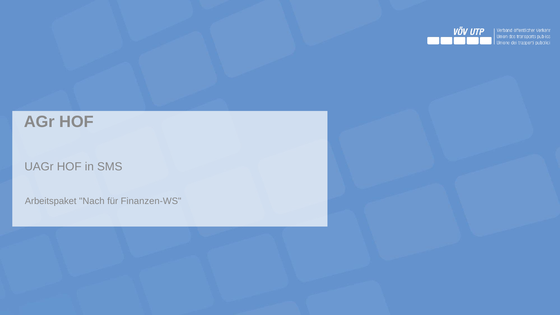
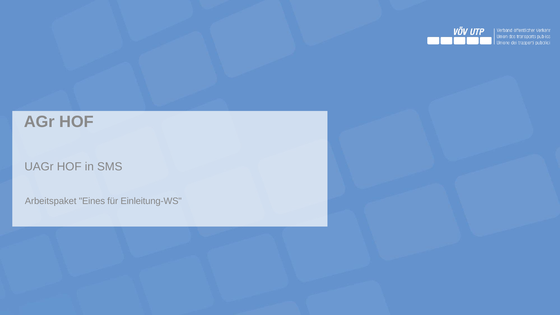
Nach: Nach -> Eines (92, 201)
Finanzen-WS: Finanzen-WS -> Einleitung-WS (151, 201)
